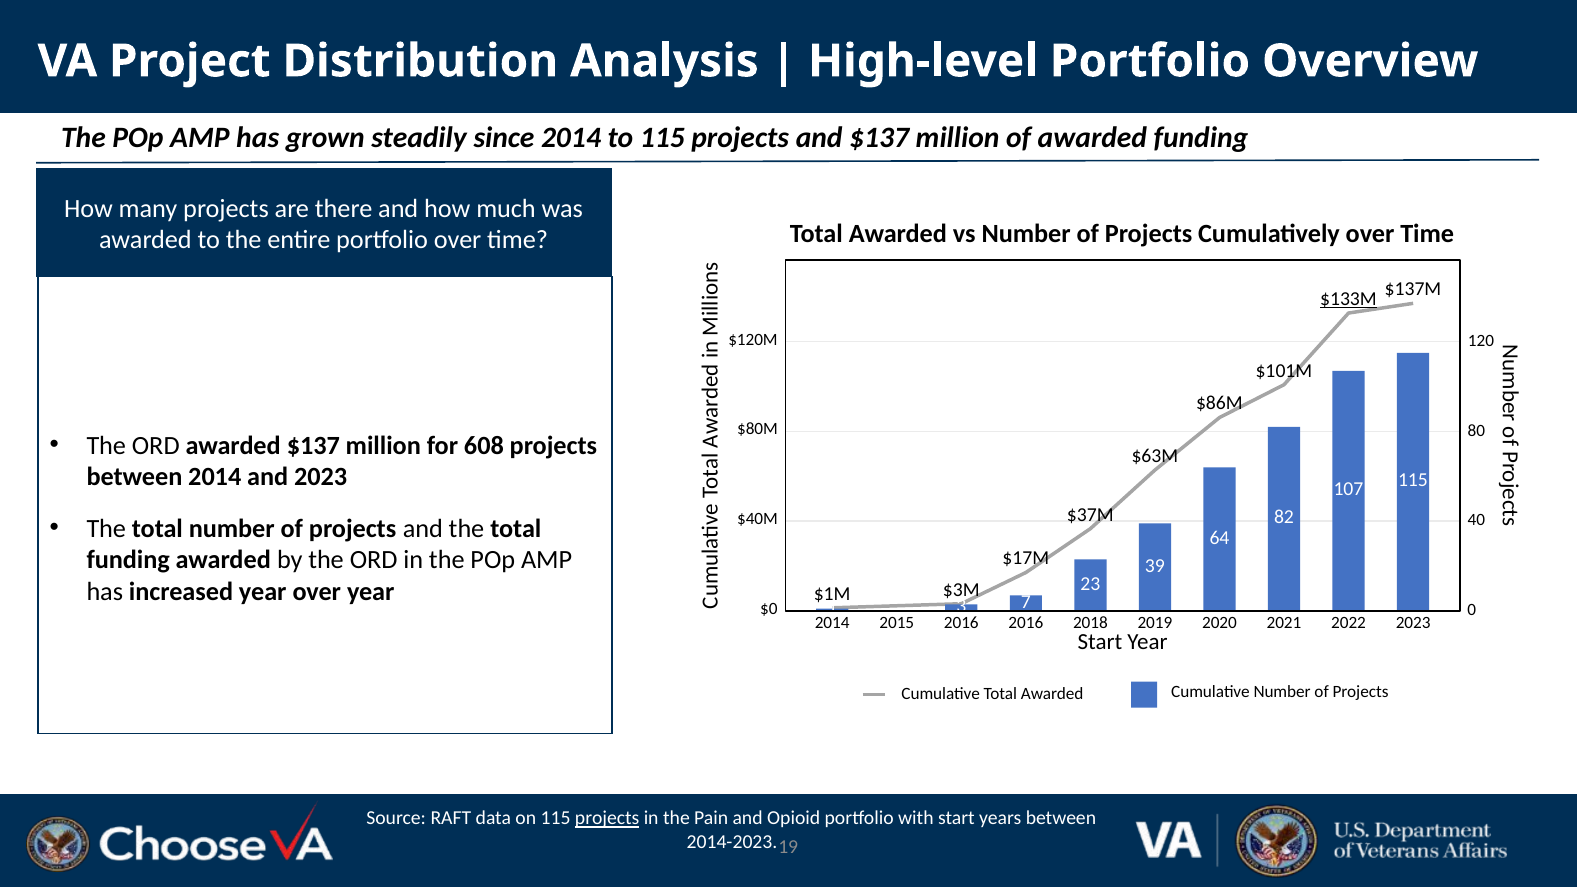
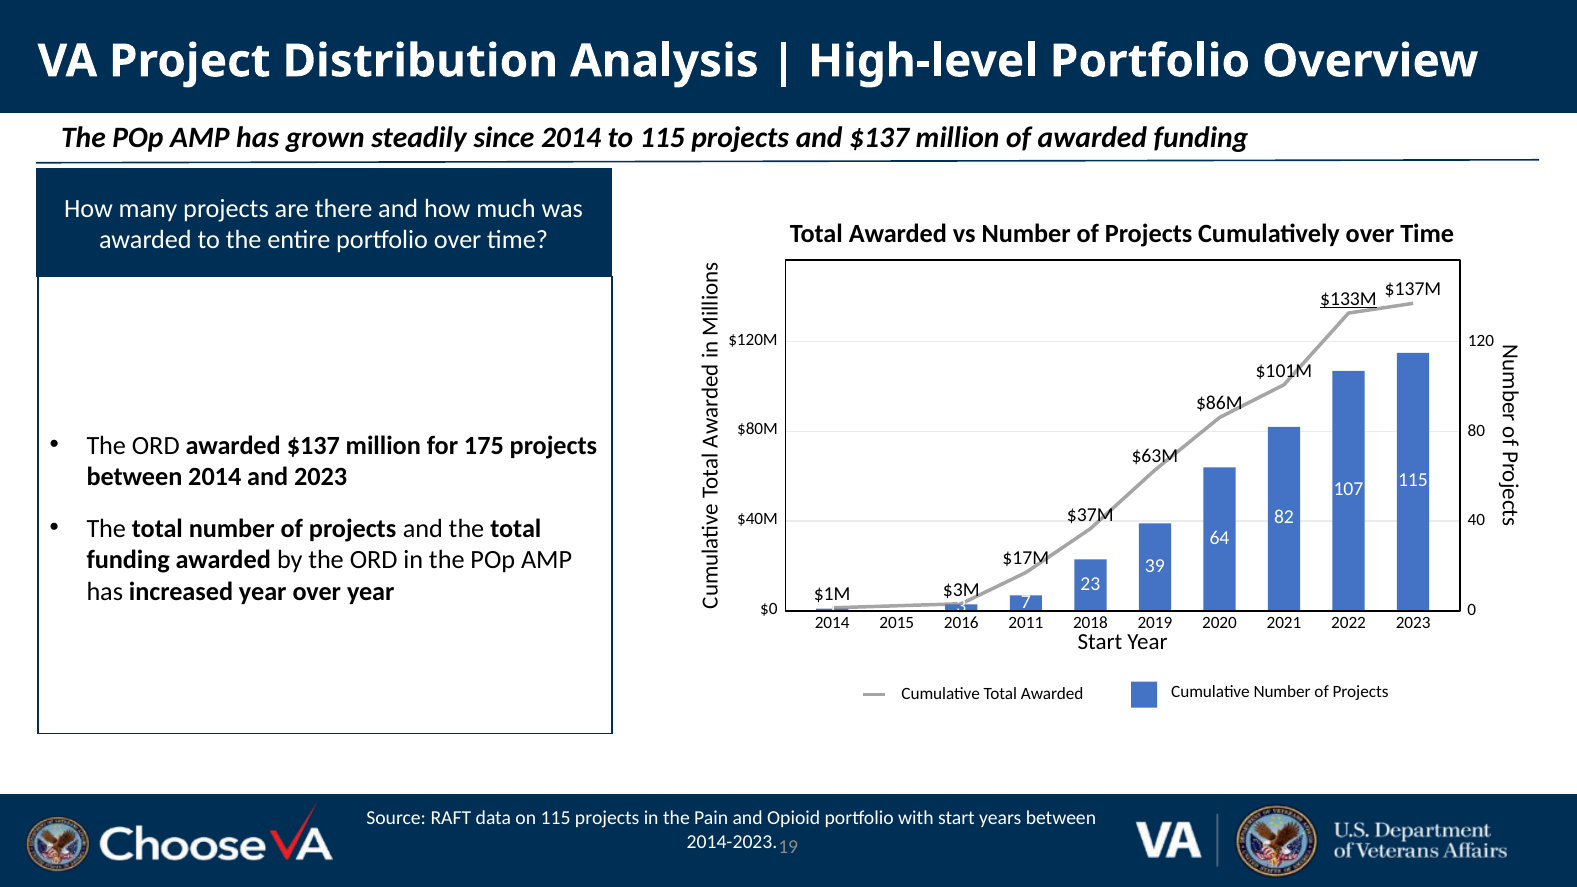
608: 608 -> 175 (484, 446)
2016 2016: 2016 -> 2011 (1026, 623)
projects underline: present -> none (607, 819)
